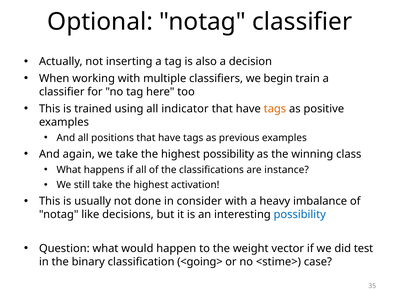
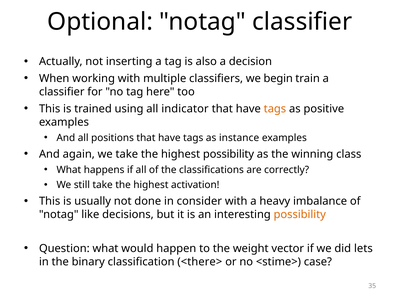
previous: previous -> instance (239, 138)
instance: instance -> correctly (287, 170)
possibility colour: blue -> orange (300, 215)
test: test -> lets (363, 248)
<going>: <going> -> <there> (200, 262)
